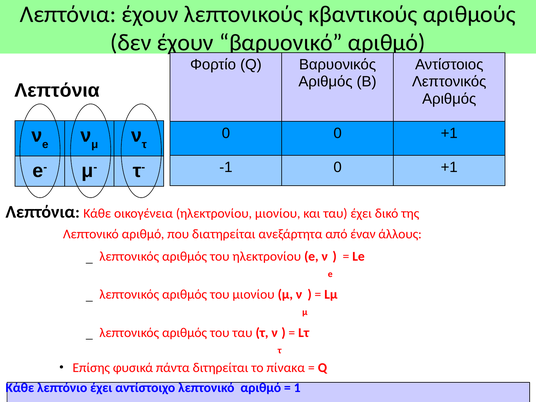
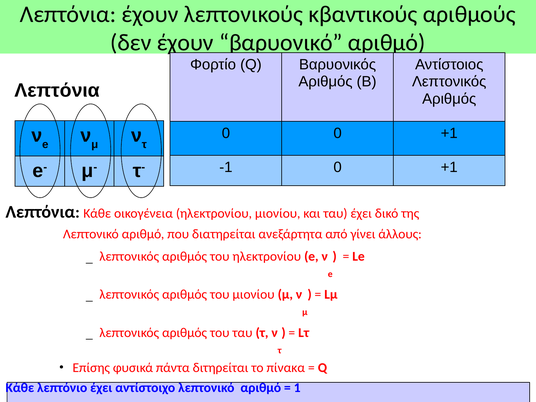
έναν: έναν -> γίνει (363, 234)
